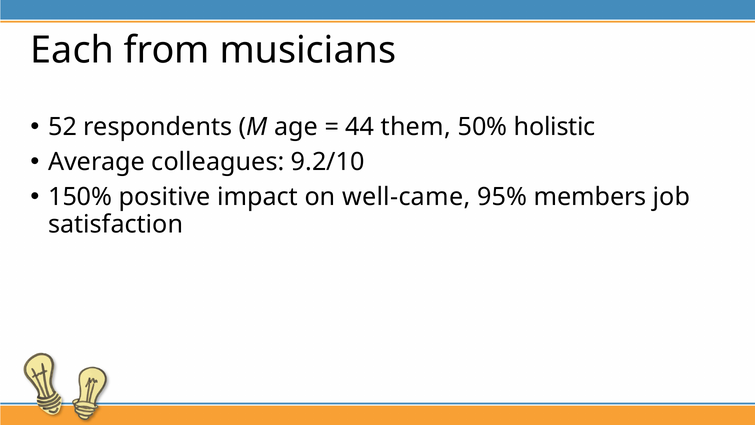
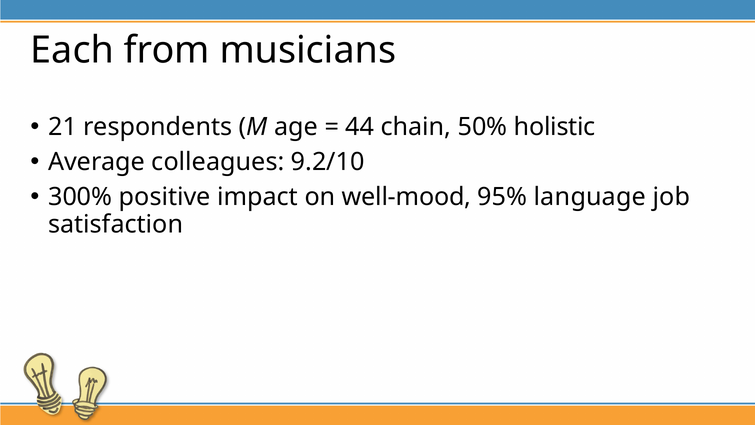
52: 52 -> 21 (63, 127)
them: them -> chain (416, 127)
150%: 150% -> 300% (80, 197)
well-came: well-came -> well-mood (406, 197)
members: members -> language (590, 197)
